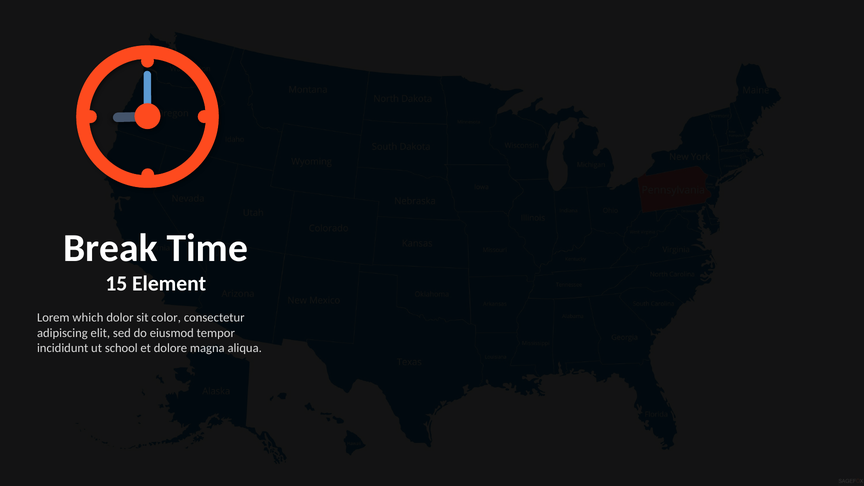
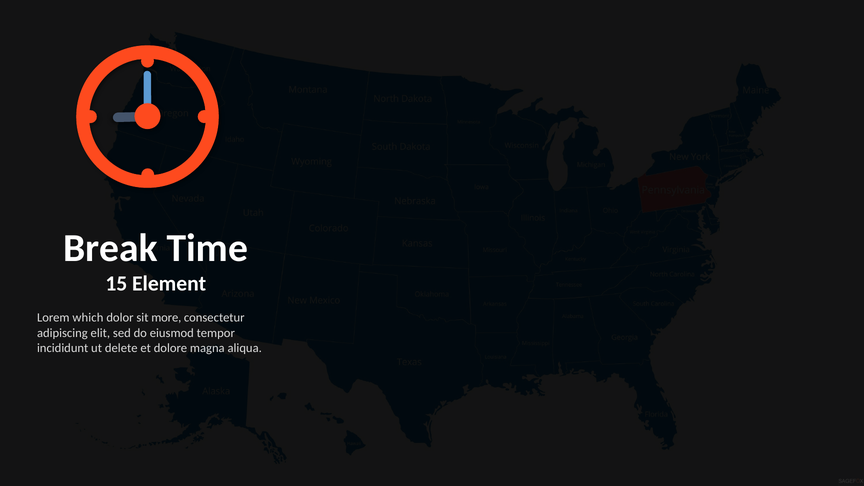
color: color -> more (166, 318)
school: school -> delete (121, 348)
